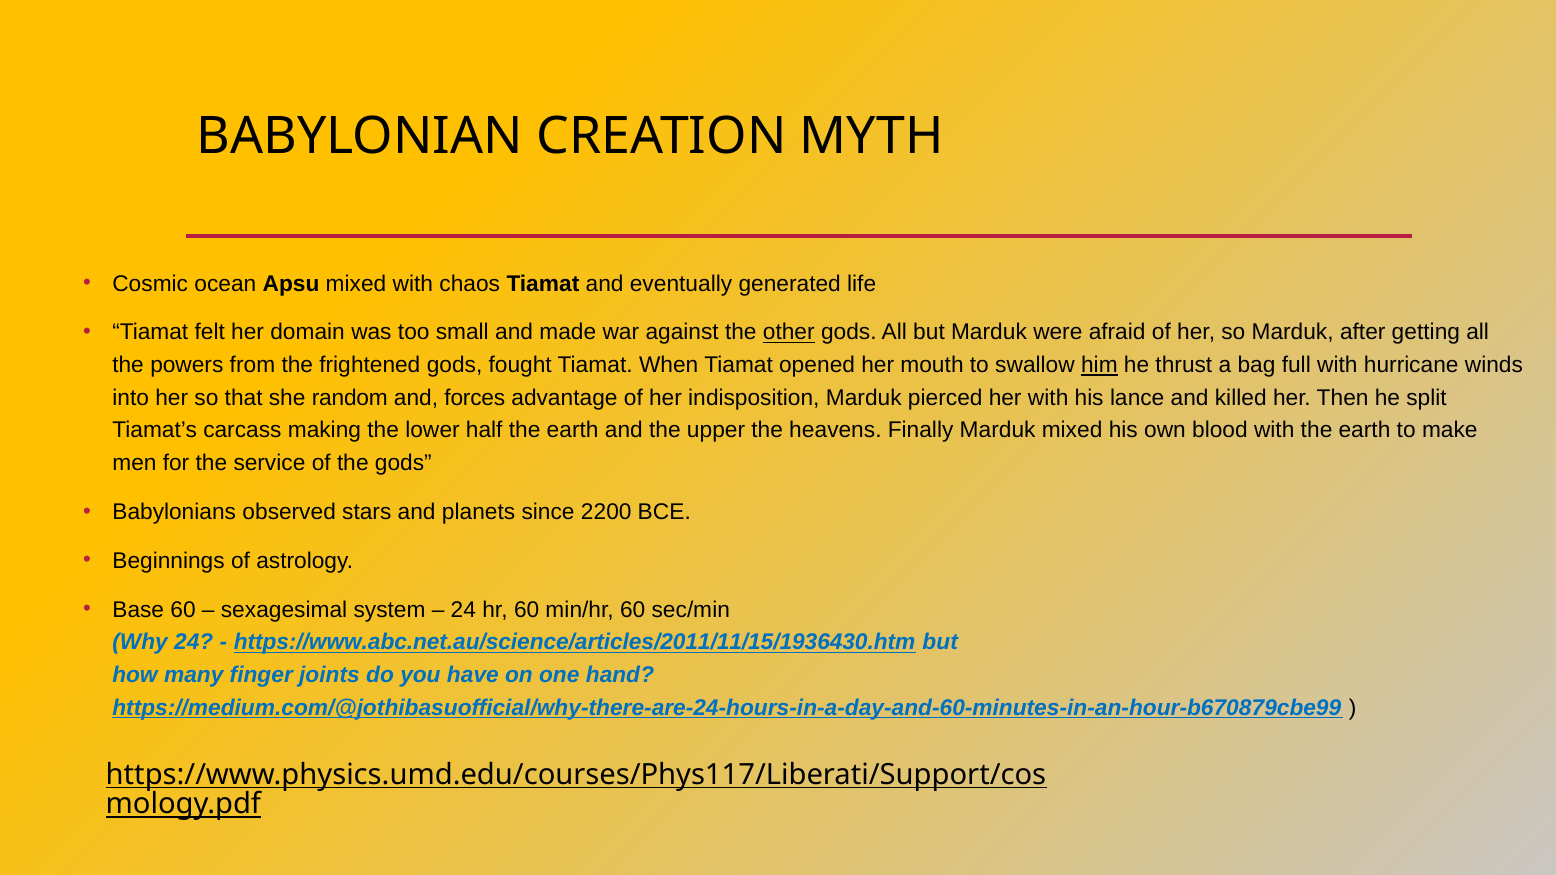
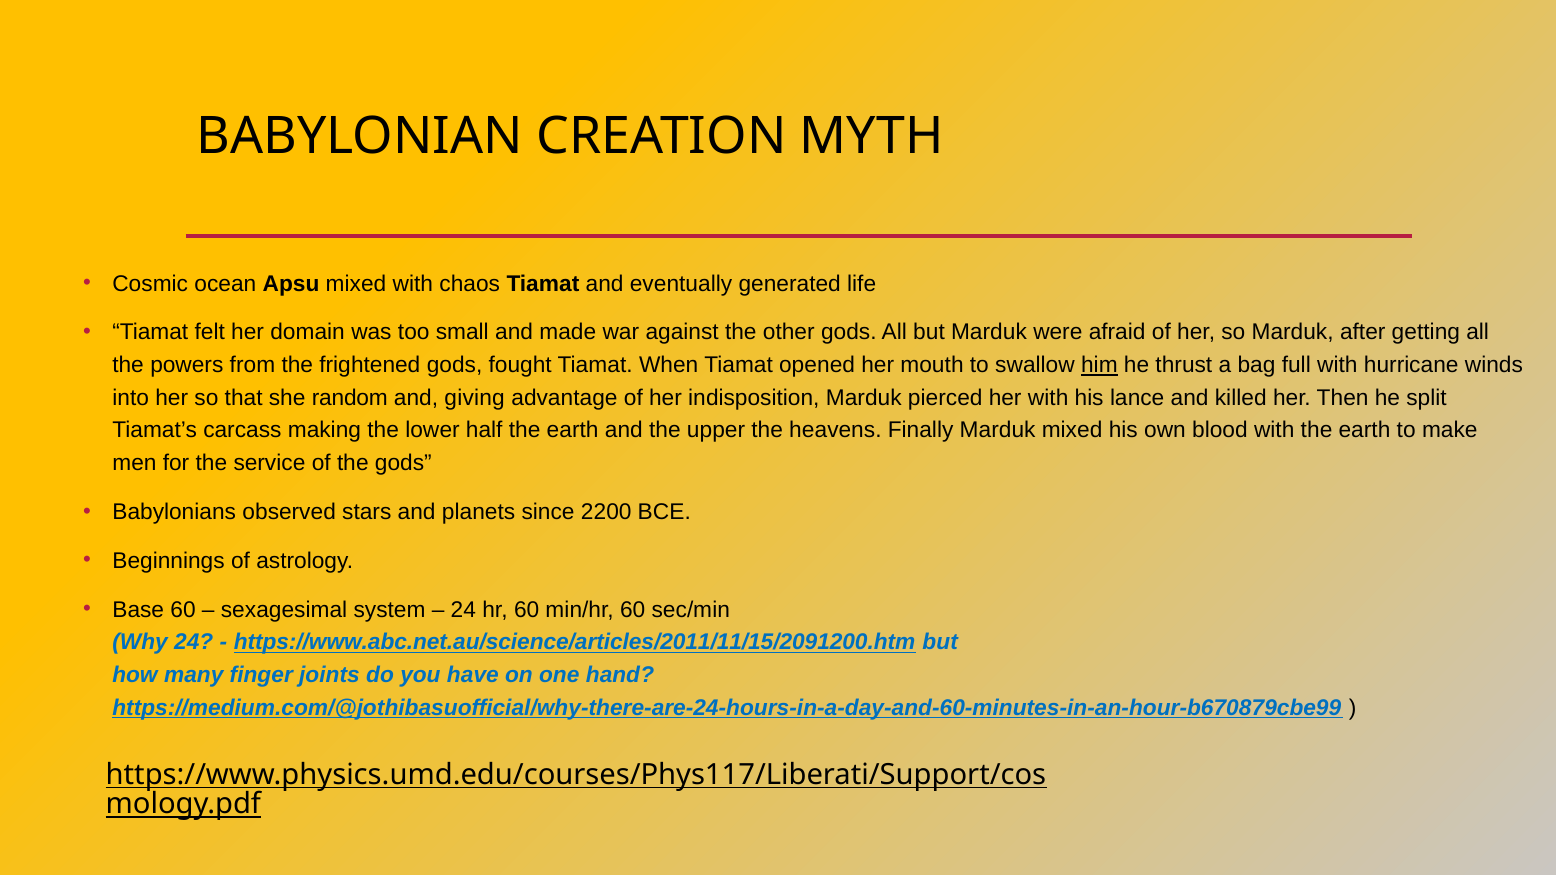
other underline: present -> none (789, 333)
forces: forces -> giving (475, 398)
https://www.abc.net.au/science/articles/2011/11/15/1936430.htm: https://www.abc.net.au/science/articles/2011/11/15/1936430.htm -> https://www.abc.net.au/science/articles/2011/11/15/2091200.htm (575, 643)
